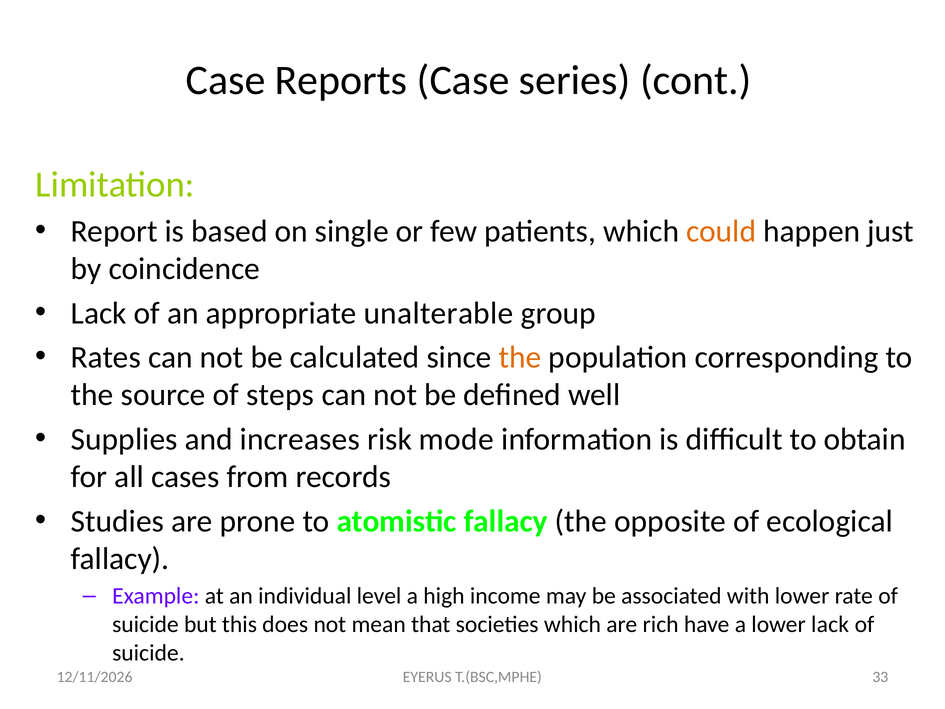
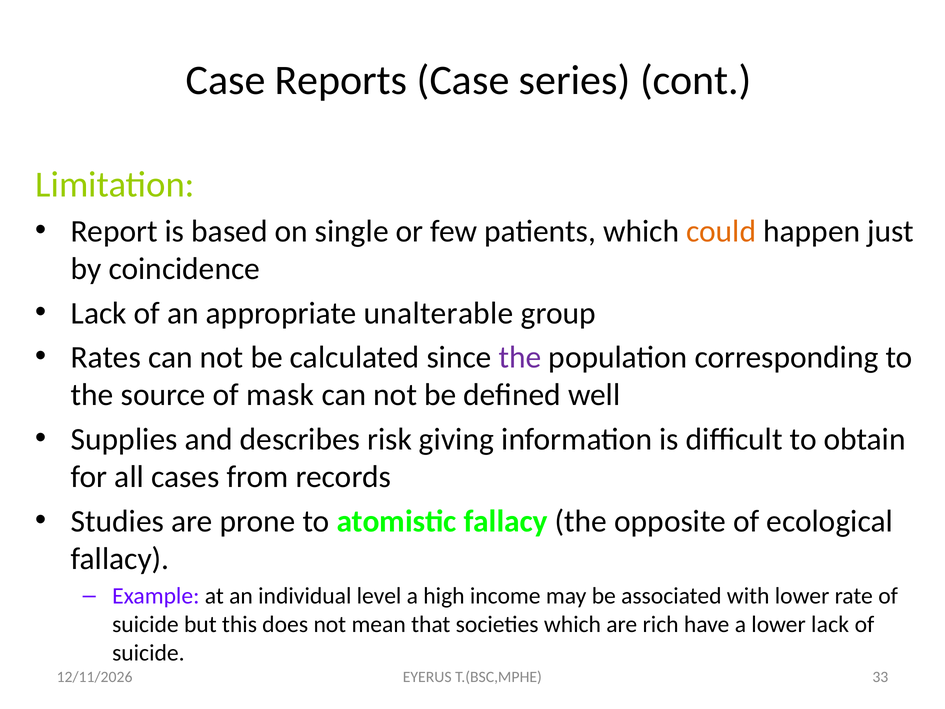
the colour: orange -> purple (520, 357)
steps: steps -> mask (280, 395)
increases: increases -> describes (300, 439)
mode: mode -> giving (457, 439)
